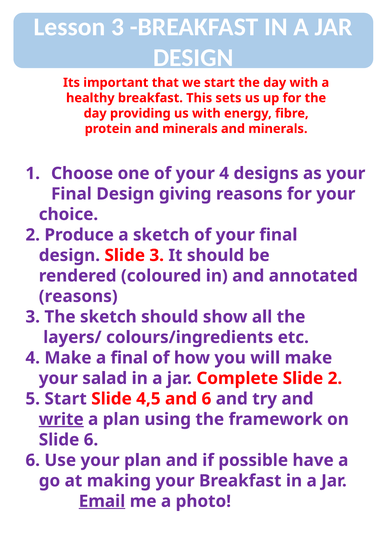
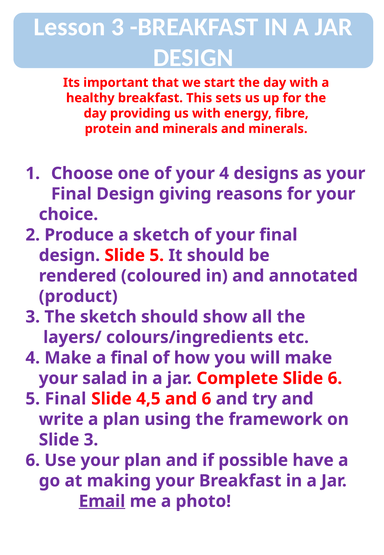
Slide 3: 3 -> 5 (157, 255)
reasons: reasons -> product (78, 296)
Slide 2: 2 -> 6 (335, 378)
5 Start: Start -> Final (66, 399)
write underline: present -> none (61, 419)
Slide 6: 6 -> 3 (91, 440)
